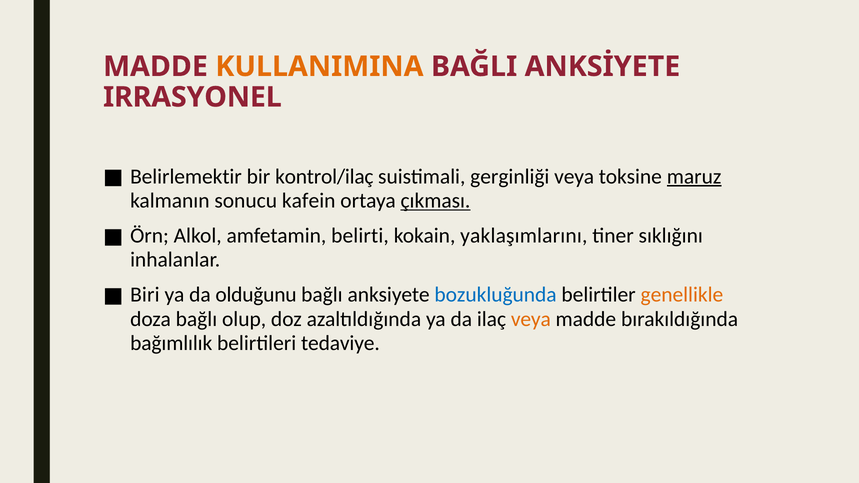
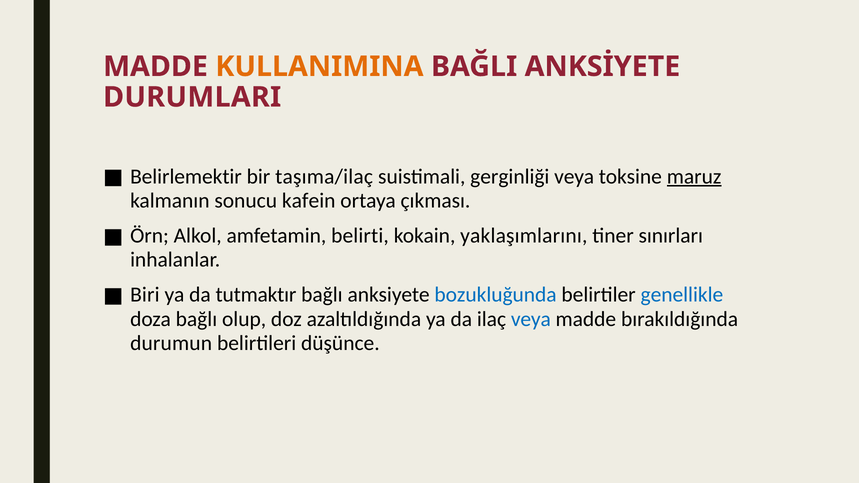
IRRASYONEL: IRRASYONEL -> DURUMLARI (192, 97)
kontrol/ilaç: kontrol/ilaç -> taşıma/ilaç (324, 177)
çıkması underline: present -> none (435, 201)
sıklığını: sıklığını -> sınırları (671, 236)
olduğunu: olduğunu -> tutmaktır (256, 295)
genellikle colour: orange -> blue (682, 295)
veya colour: orange -> blue (531, 319)
bağımlılık: bağımlılık -> durumun (171, 343)
tedaviye: tedaviye -> düşünce (340, 343)
